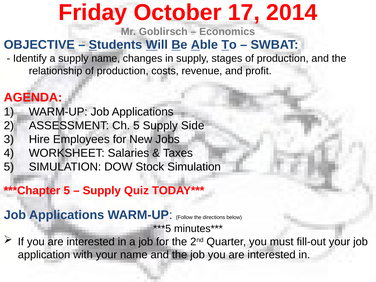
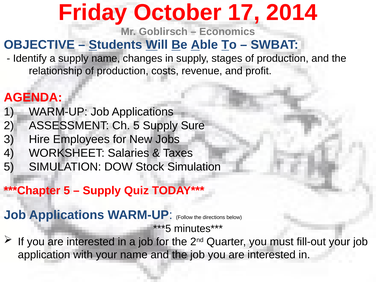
Side: Side -> Sure (193, 126)
